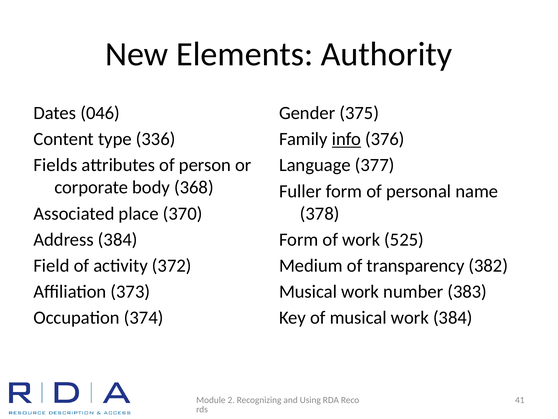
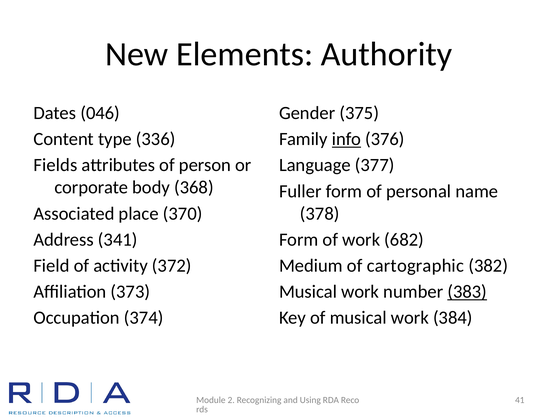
Address 384: 384 -> 341 (118, 239)
525: 525 -> 682 (404, 239)
transparency: transparency -> cartographic (415, 265)
383 underline: none -> present (467, 291)
